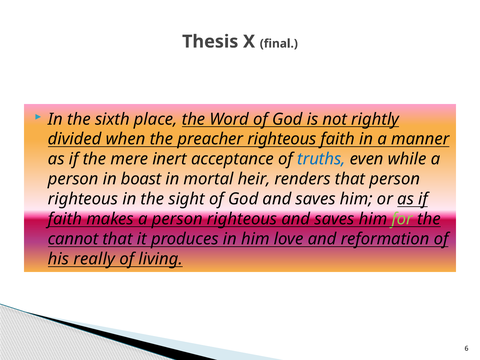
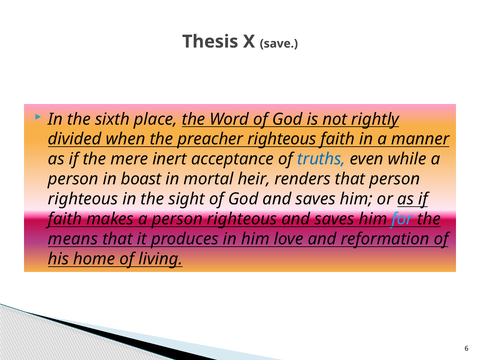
final: final -> save (279, 44)
for colour: light green -> light blue (402, 219)
cannot: cannot -> means (73, 239)
really: really -> home (94, 259)
